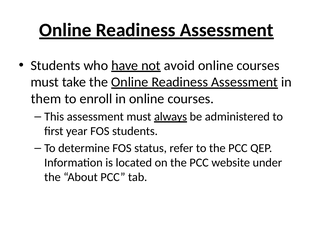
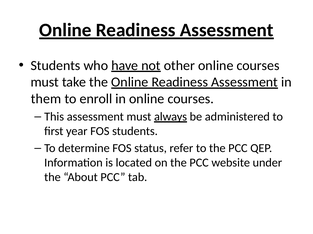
avoid: avoid -> other (179, 66)
